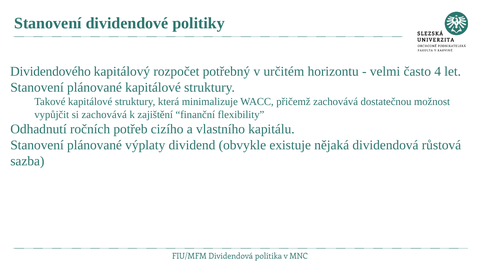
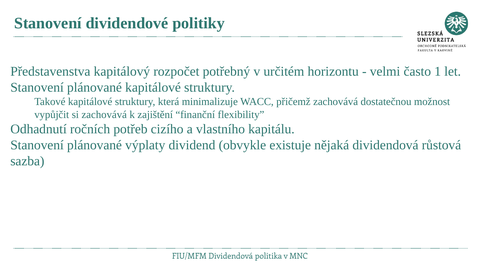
Dividendového: Dividendového -> Představenstva (50, 72)
4: 4 -> 1 (438, 72)
